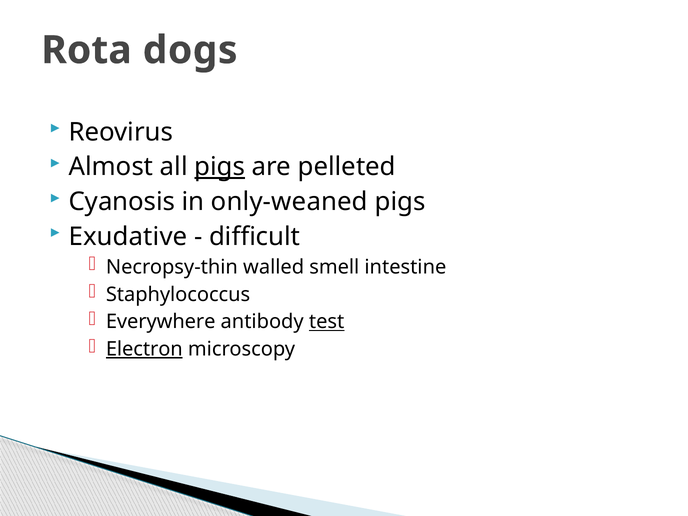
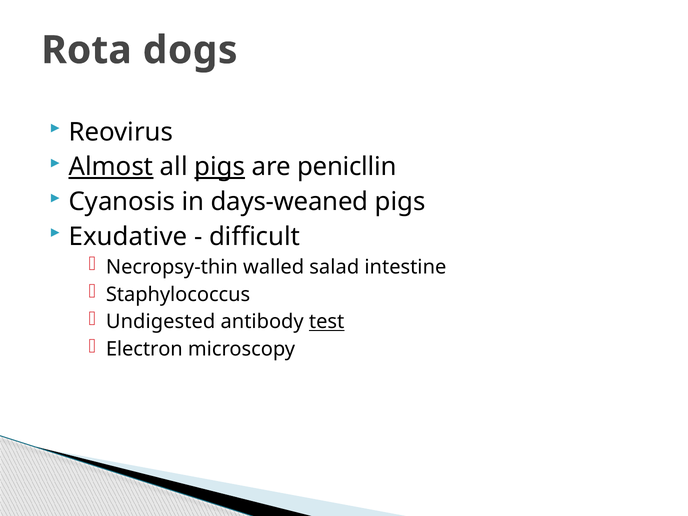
Almost underline: none -> present (111, 167)
pelleted: pelleted -> penicllin (347, 167)
only-weaned: only-weaned -> days-weaned (290, 202)
smell: smell -> salad (334, 267)
Everywhere: Everywhere -> Undigested (161, 322)
Electron underline: present -> none (144, 349)
